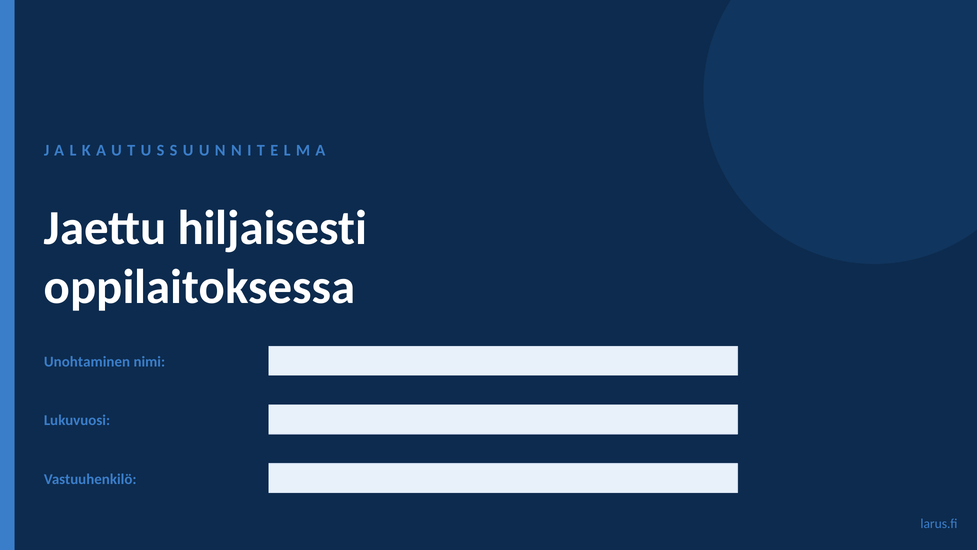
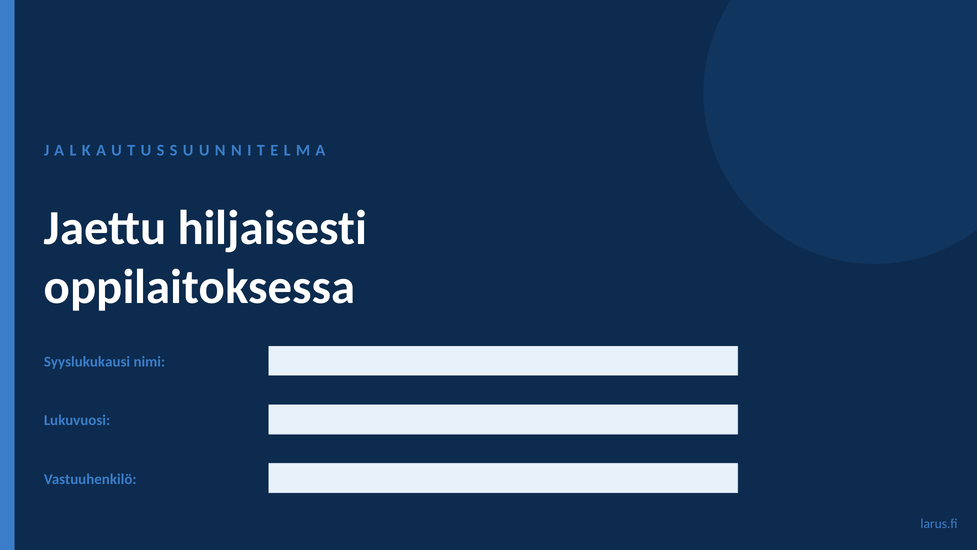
Unohtaminen: Unohtaminen -> Syyslukukausi (87, 362)
